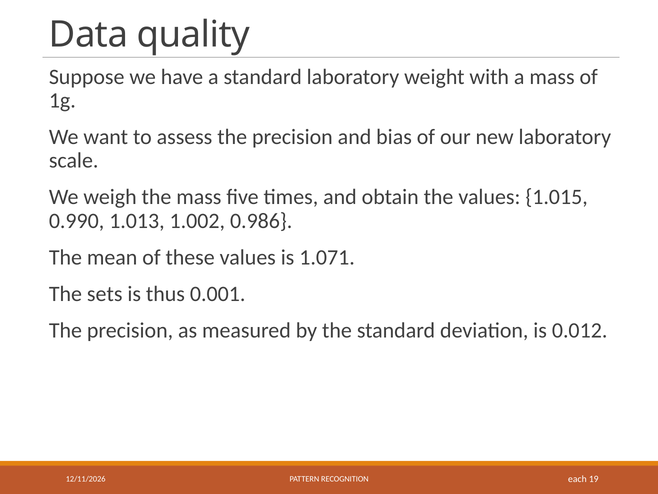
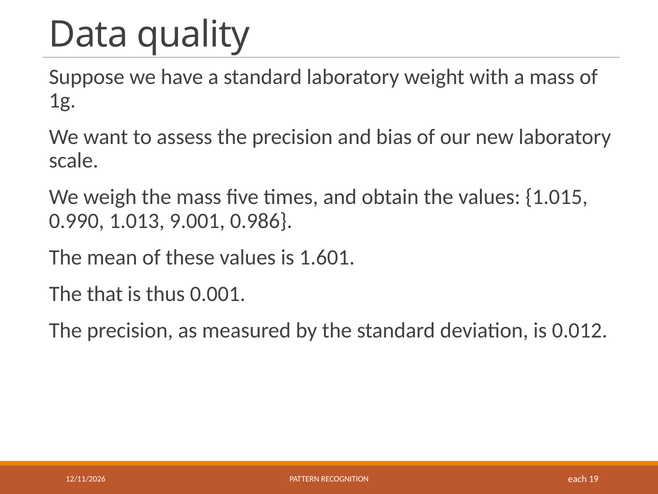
1.002: 1.002 -> 9.001 (197, 221)
1.071: 1.071 -> 1.601 (327, 257)
sets: sets -> that (105, 294)
